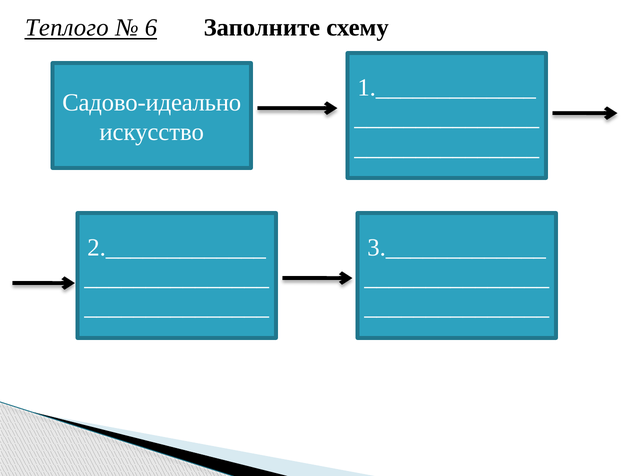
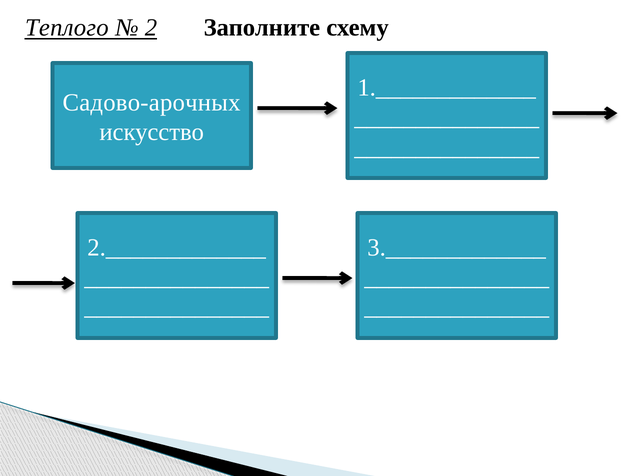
6: 6 -> 2 (151, 28)
Садово-идеально: Садово-идеально -> Садово-арочных (152, 102)
